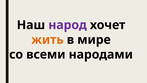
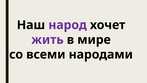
жить colour: orange -> purple (47, 40)
